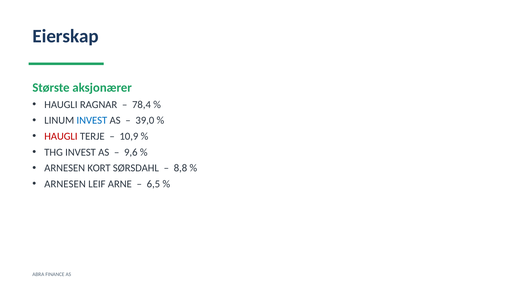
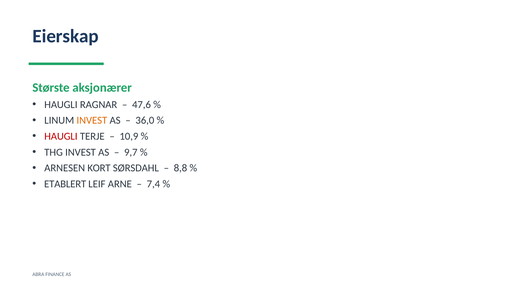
78,4: 78,4 -> 47,6 (141, 105)
INVEST colour: blue -> orange (92, 121)
39,0: 39,0 -> 36,0 (145, 121)
9,6: 9,6 -> 9,7 (131, 152)
ARNESEN: ARNESEN -> ETABLERT (65, 184)
6,5: 6,5 -> 7,4 (153, 184)
